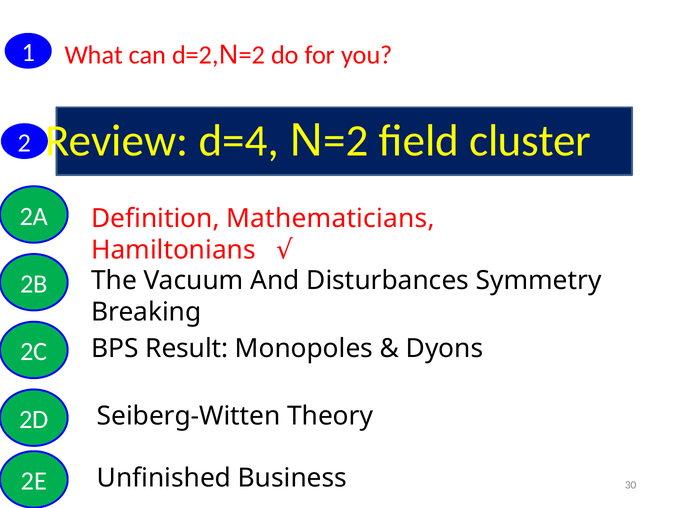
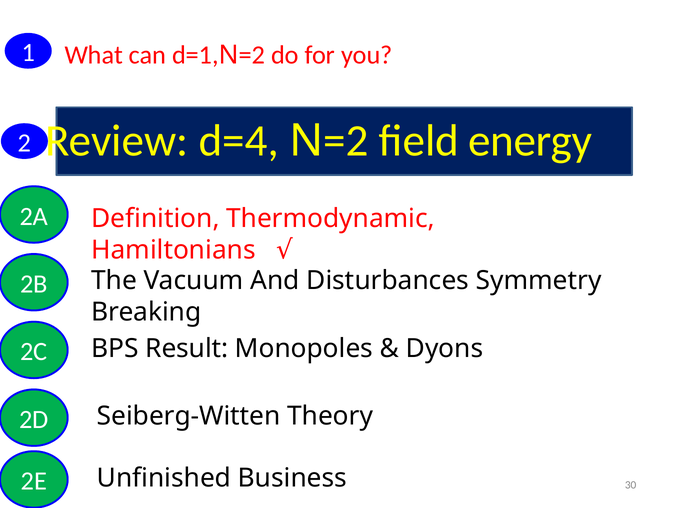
d=2: d=2 -> d=1 (195, 55)
cluster: cluster -> energy (530, 141)
Mathematicians: Mathematicians -> Thermodynamic (331, 218)
